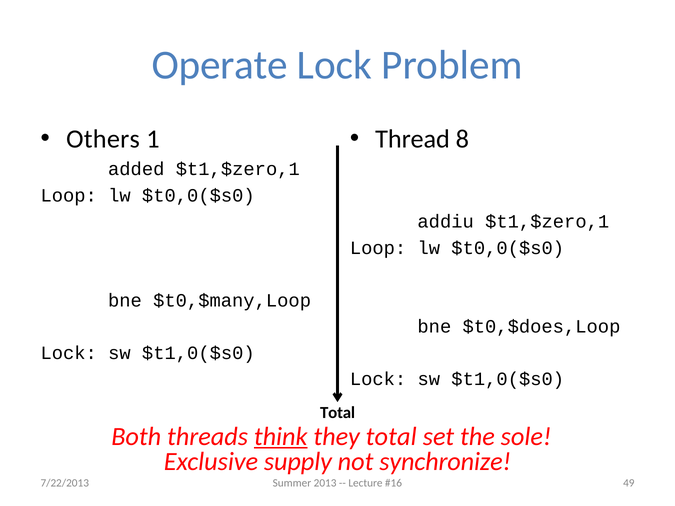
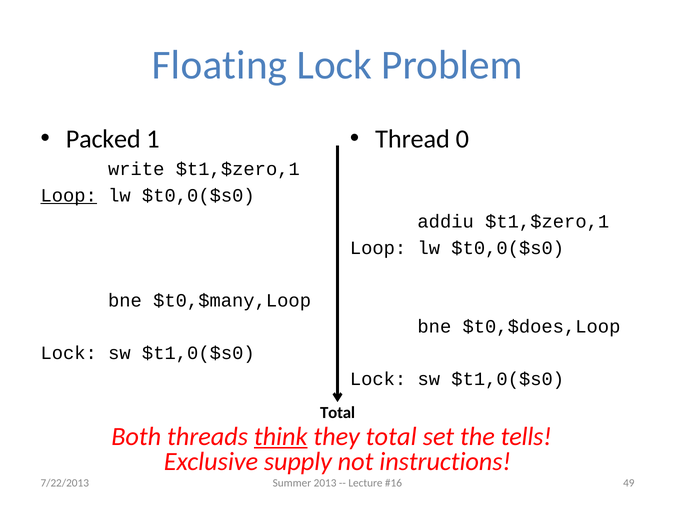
Operate: Operate -> Floating (220, 65)
Others: Others -> Packed (103, 139)
8: 8 -> 0 (462, 139)
added: added -> write (136, 169)
Loop underline: none -> present (69, 196)
sole: sole -> tells (526, 437)
synchronize: synchronize -> instructions (445, 462)
